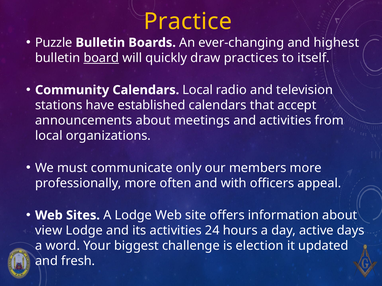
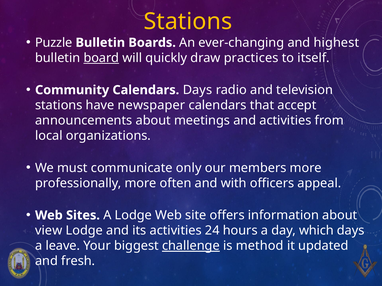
Practice: Practice -> Stations (188, 21)
Calendars Local: Local -> Days (197, 90)
established: established -> newspaper (151, 105)
active: active -> which (316, 231)
word: word -> leave (63, 246)
challenge underline: none -> present (191, 246)
election: election -> method (260, 246)
